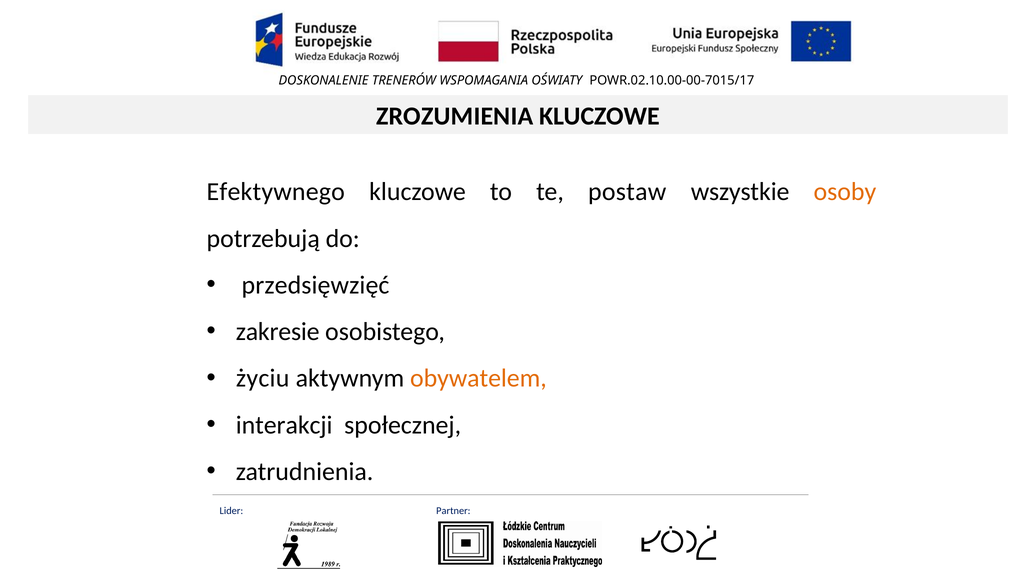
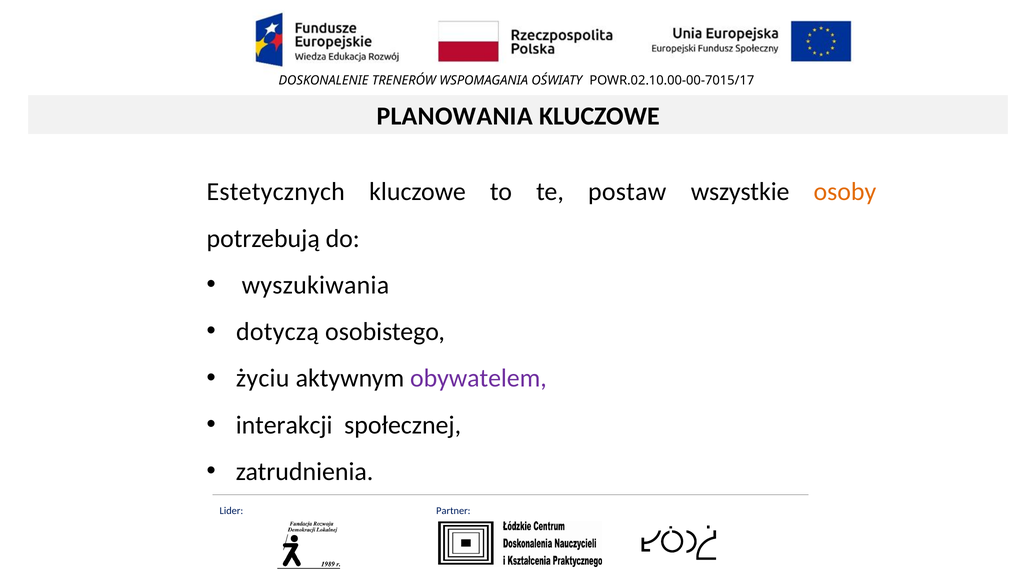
ZROZUMIENIA: ZROZUMIENIA -> PLANOWANIA (455, 116)
Efektywnego: Efektywnego -> Estetycznych (276, 192)
przedsięwzięć: przedsięwzięć -> wyszukiwania (315, 285)
zakresie: zakresie -> dotyczą (277, 332)
obywatelem colour: orange -> purple (478, 378)
